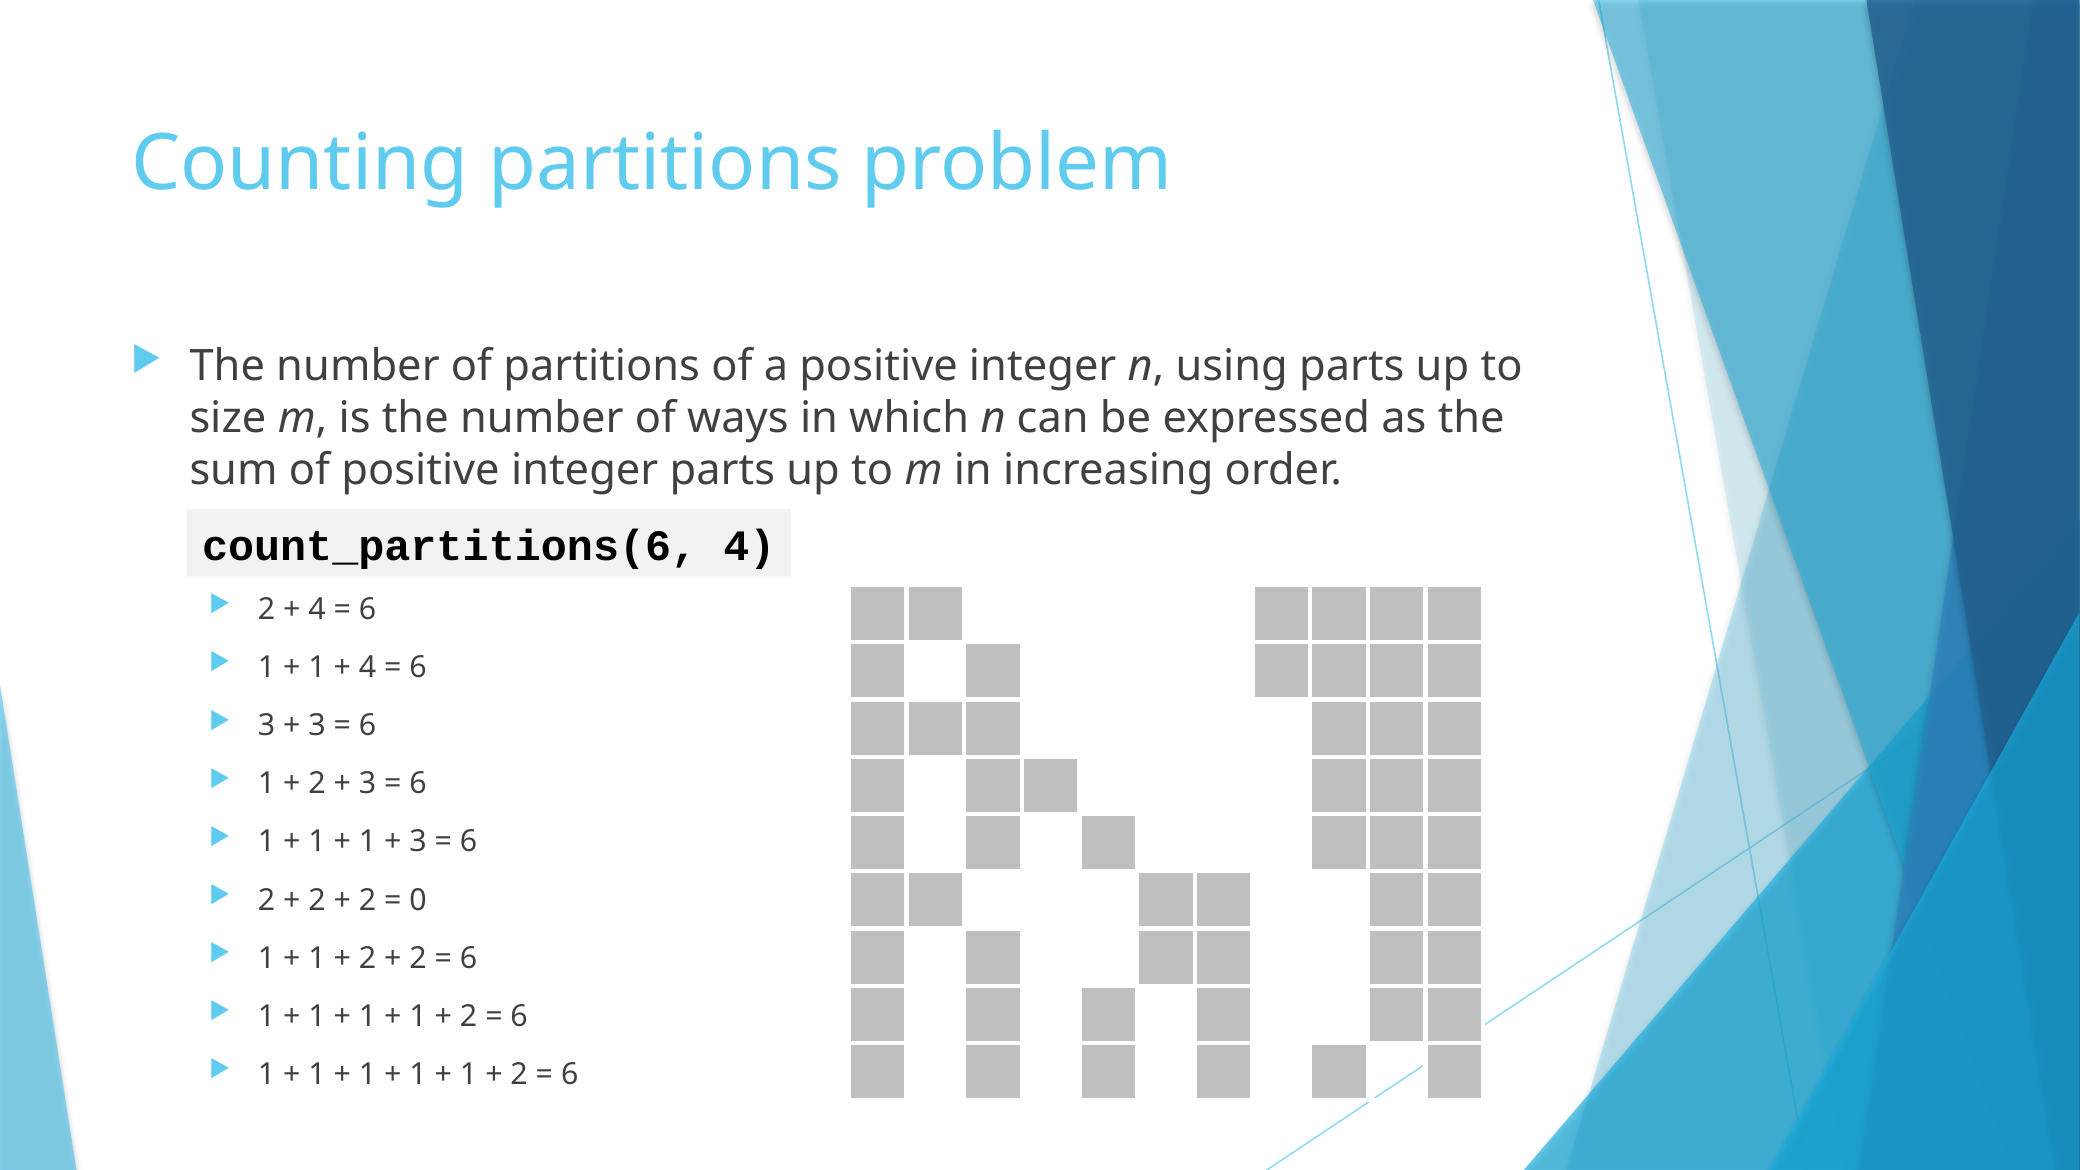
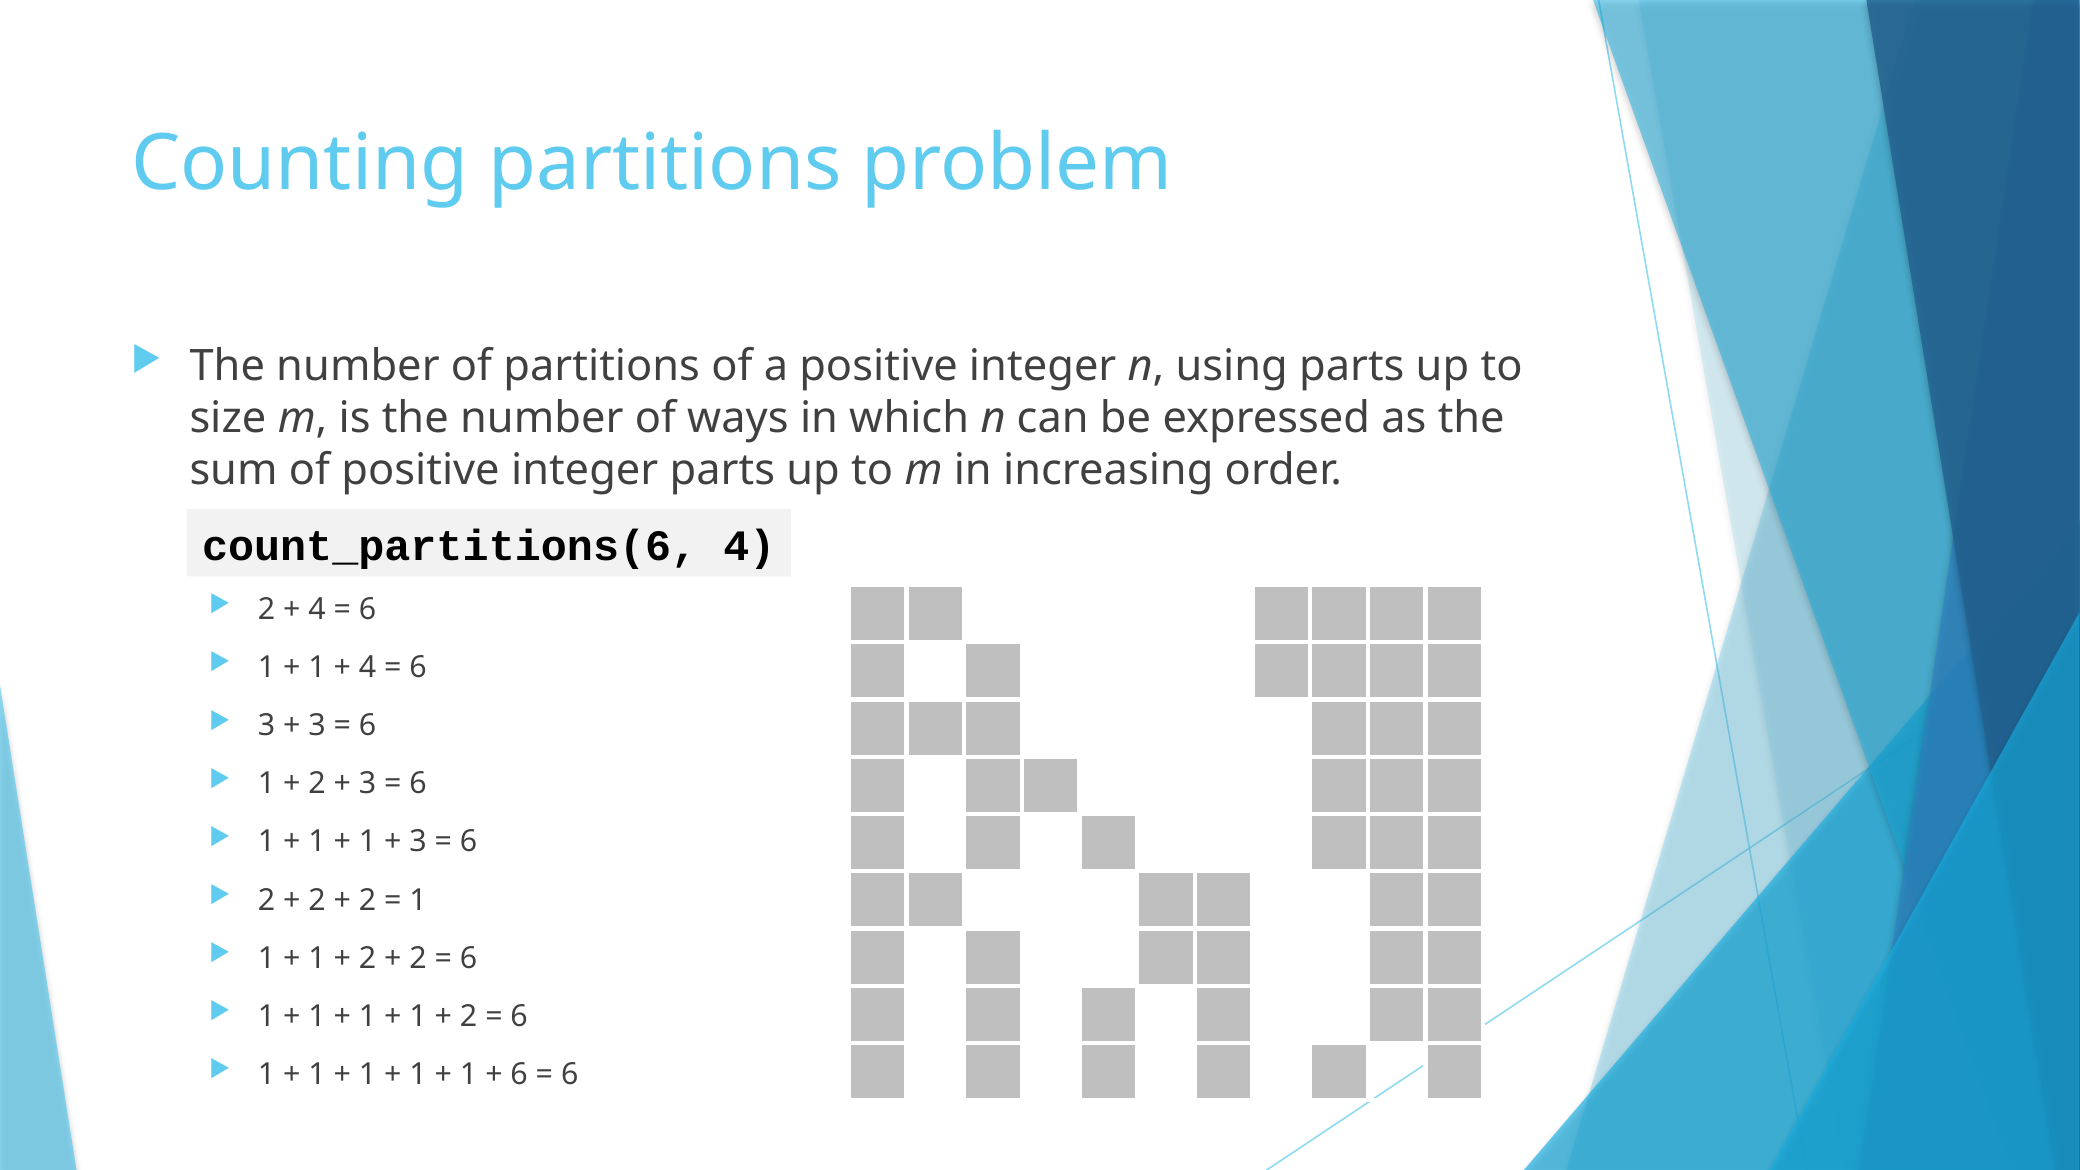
0: 0 -> 1 (418, 900)
2: 2 -> 6 (519, 1074)
